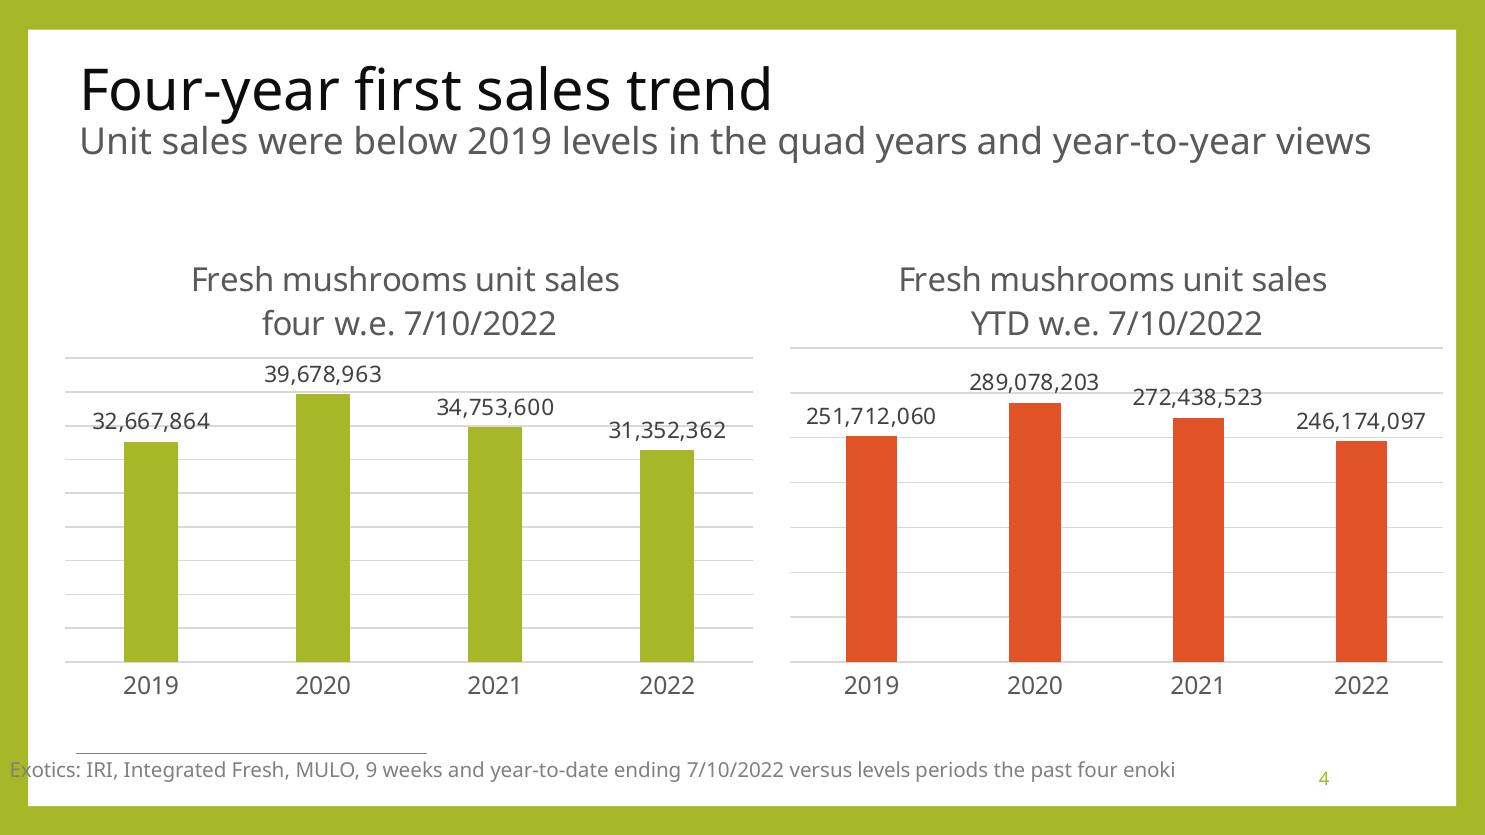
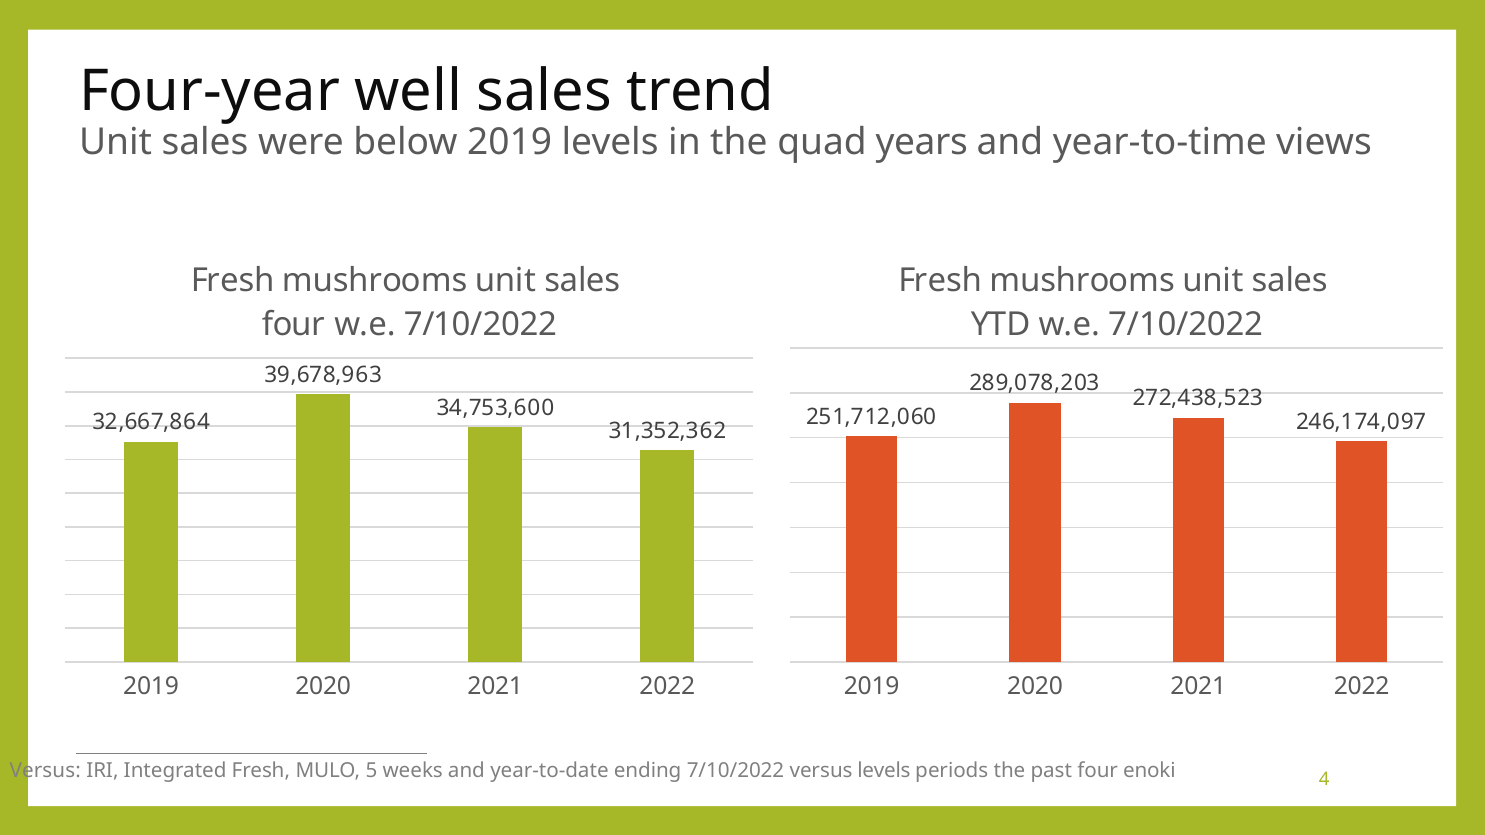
first: first -> well (408, 91)
year-to-year: year-to-year -> year-to-time (1160, 143)
Exotics: Exotics -> Versus (45, 771)
9: 9 -> 5 (371, 771)
